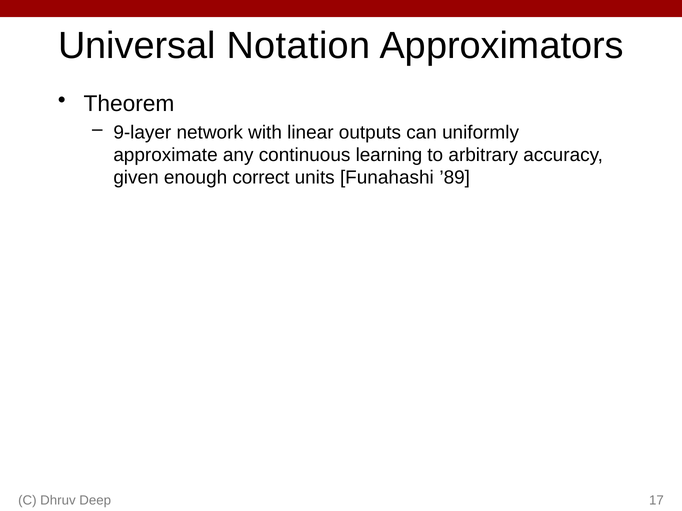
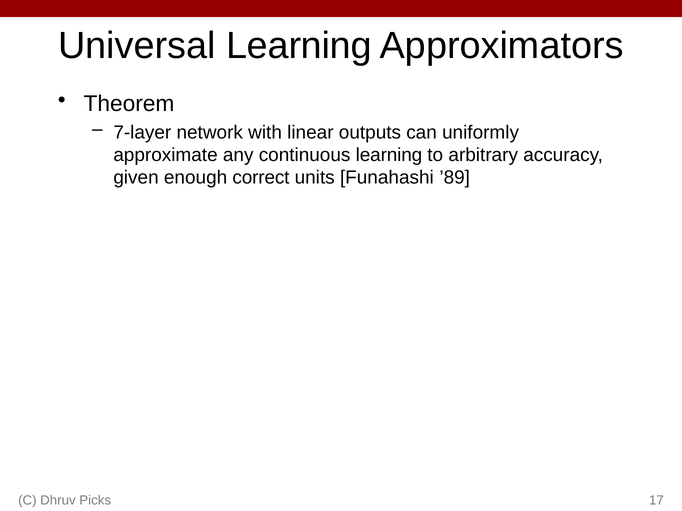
Universal Notation: Notation -> Learning (299, 46)
9-layer: 9-layer -> 7-layer (142, 132)
Deep: Deep -> Picks (95, 501)
